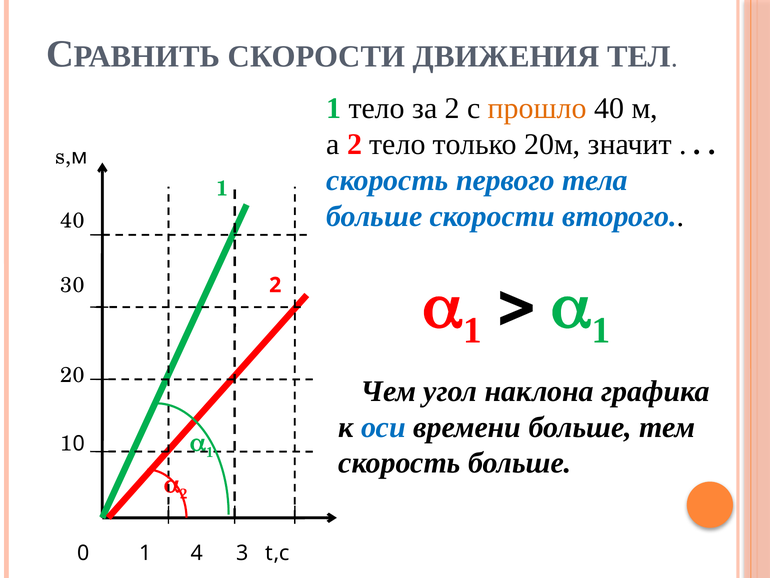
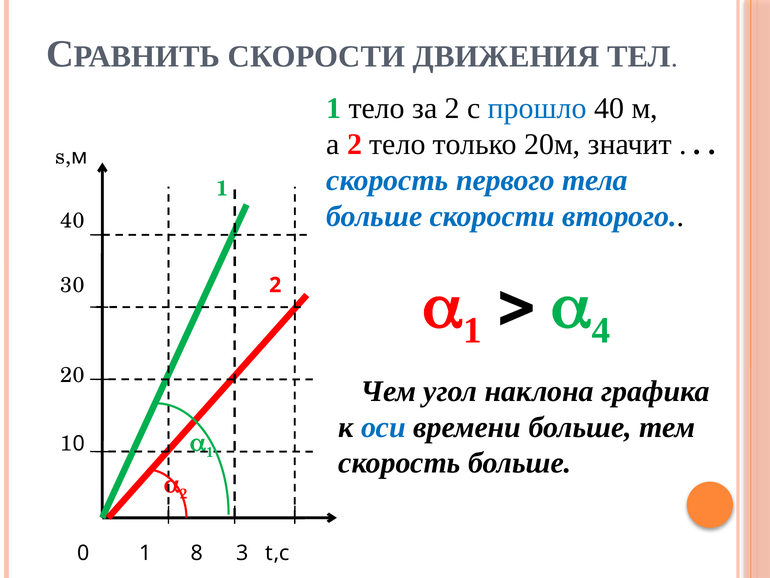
прошло colour: orange -> blue (537, 108)
1: 1 -> 4 (601, 330)
4: 4 -> 8 (197, 553)
